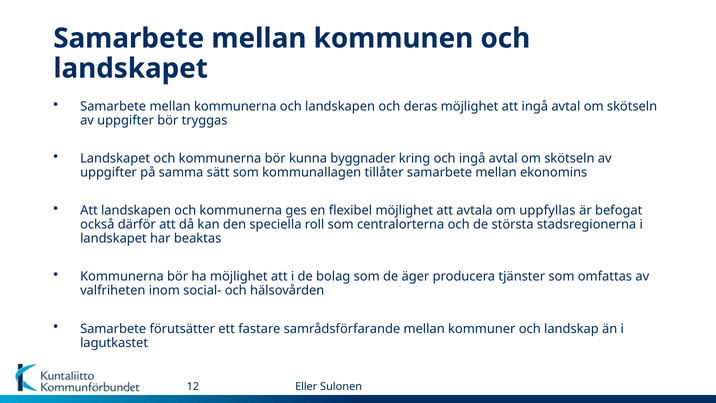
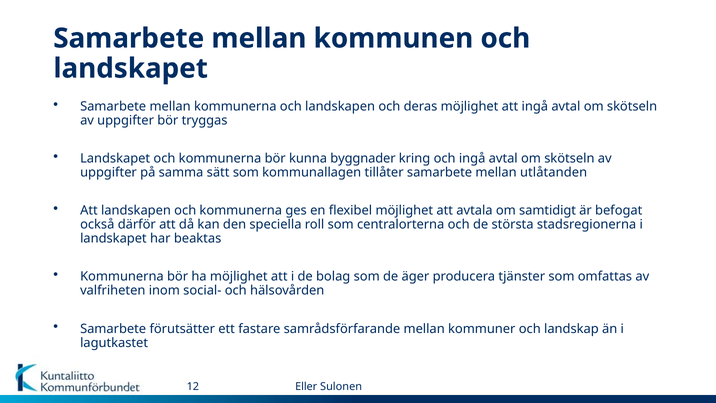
ekonomins: ekonomins -> utlåtanden (554, 172)
uppfyllas: uppfyllas -> samtidigt (548, 210)
